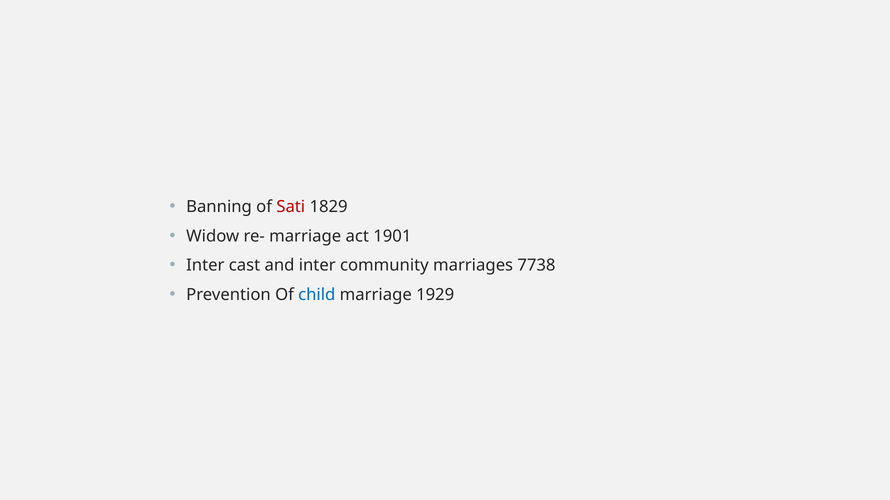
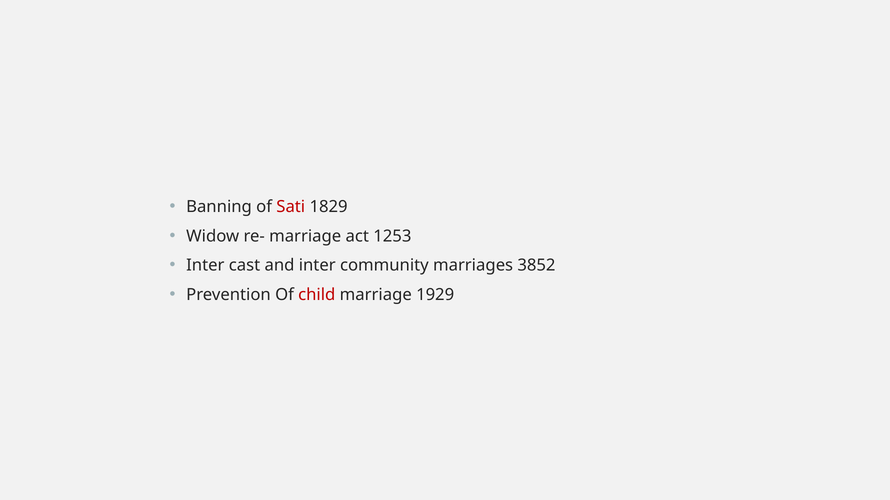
1901: 1901 -> 1253 (392, 236)
7738: 7738 -> 3852 (536, 266)
child colour: blue -> red (317, 295)
